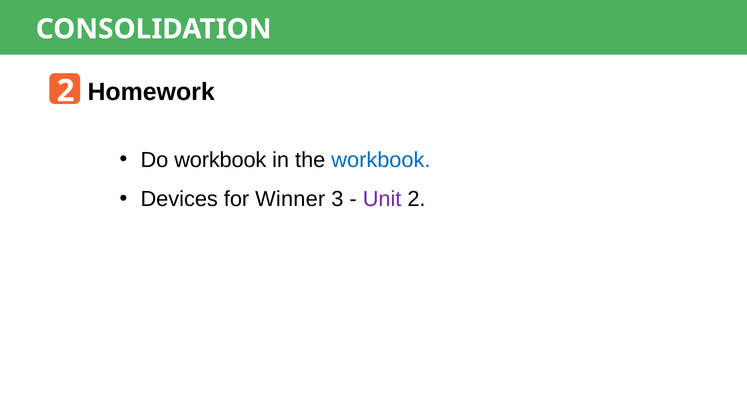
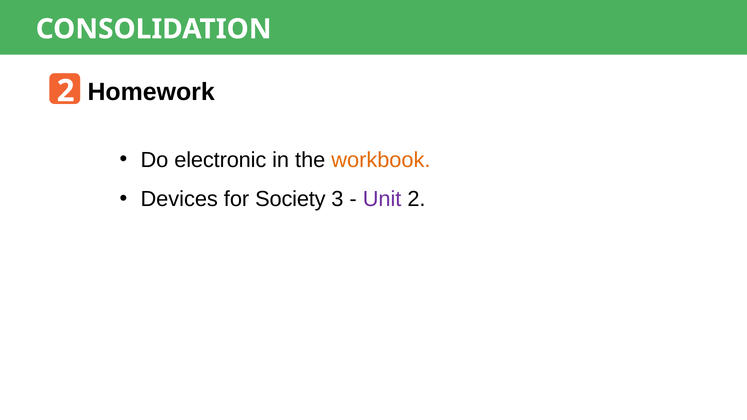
Do workbook: workbook -> electronic (220, 160)
workbook colour: blue -> orange (381, 160)
Winner: Winner -> Society (290, 199)
